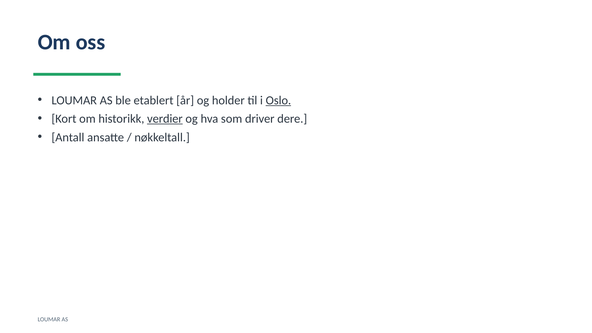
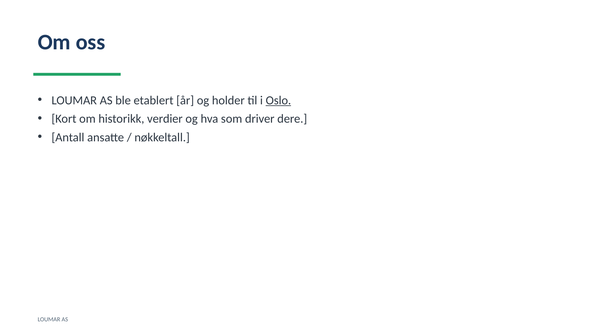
verdier underline: present -> none (165, 119)
